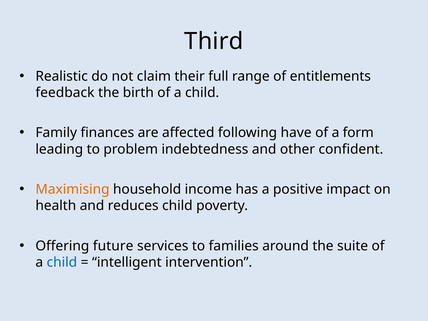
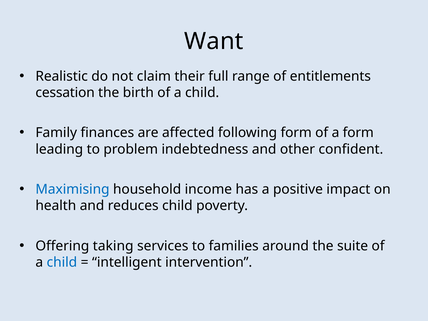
Third: Third -> Want (214, 41)
feedback: feedback -> cessation (65, 93)
following have: have -> form (296, 133)
Maximising colour: orange -> blue (73, 189)
future: future -> taking (113, 246)
